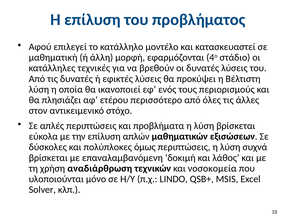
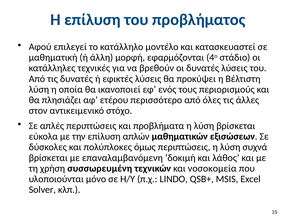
αναδιάρθρωση: αναδιάρθρωση -> συσσωρευμένη (100, 168)
